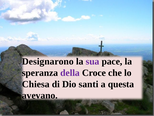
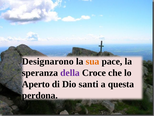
sua colour: purple -> orange (93, 61)
Chiesa: Chiesa -> Aperto (36, 84)
avevano: avevano -> perdona (40, 95)
